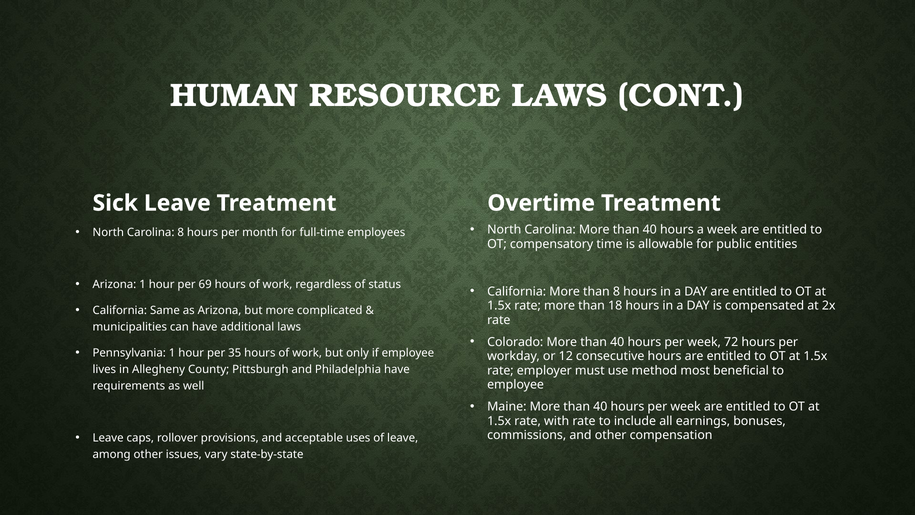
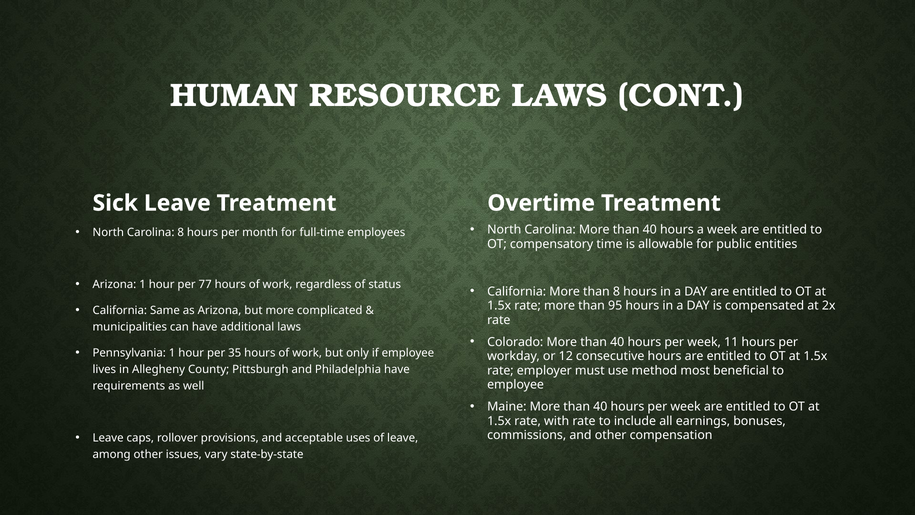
69: 69 -> 77 (205, 284)
18: 18 -> 95 (615, 306)
72: 72 -> 11 (731, 342)
